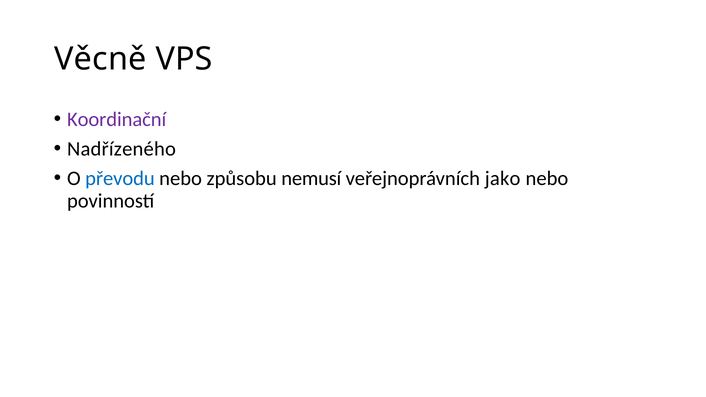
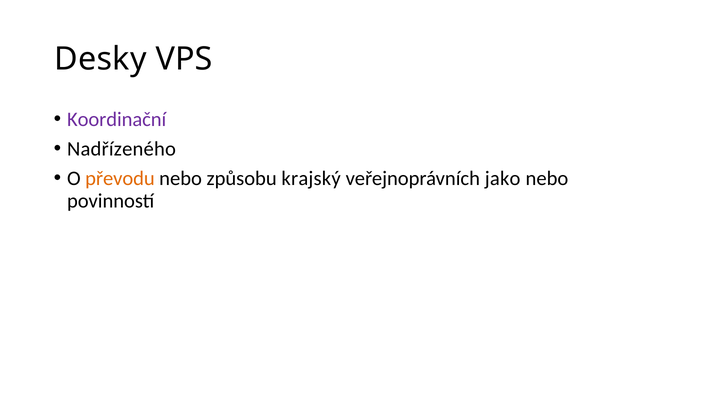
Věcně: Věcně -> Desky (100, 59)
převodu colour: blue -> orange (120, 179)
nemusí: nemusí -> krajský (311, 179)
